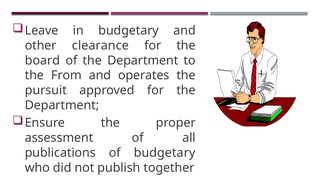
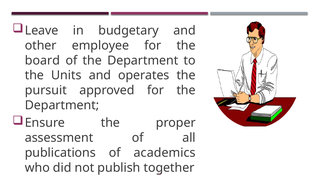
clearance: clearance -> employee (101, 45)
From: From -> Units (66, 75)
of budgetary: budgetary -> academics (165, 152)
